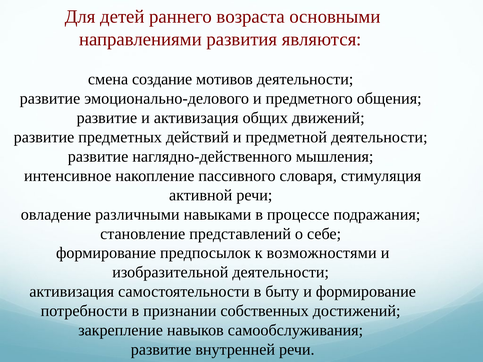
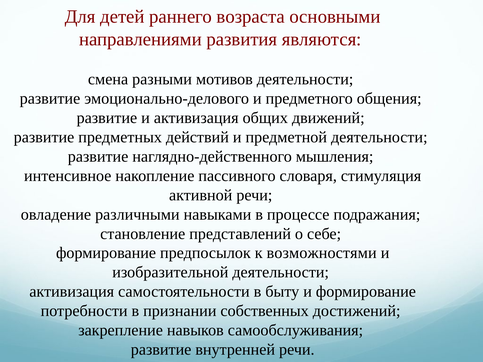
создание: создание -> разными (162, 79)
